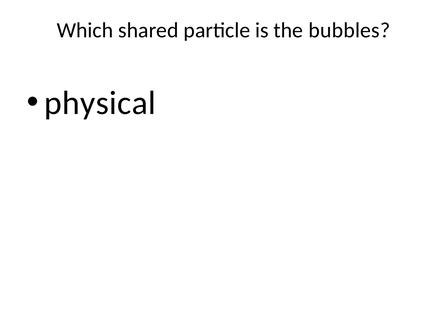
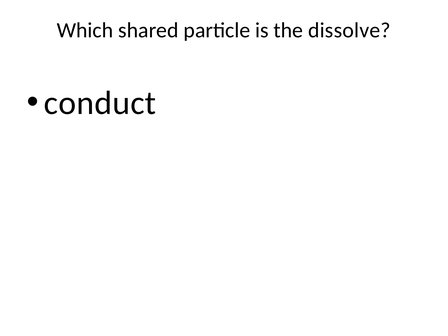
bubbles: bubbles -> dissolve (349, 30)
physical: physical -> conduct (100, 103)
